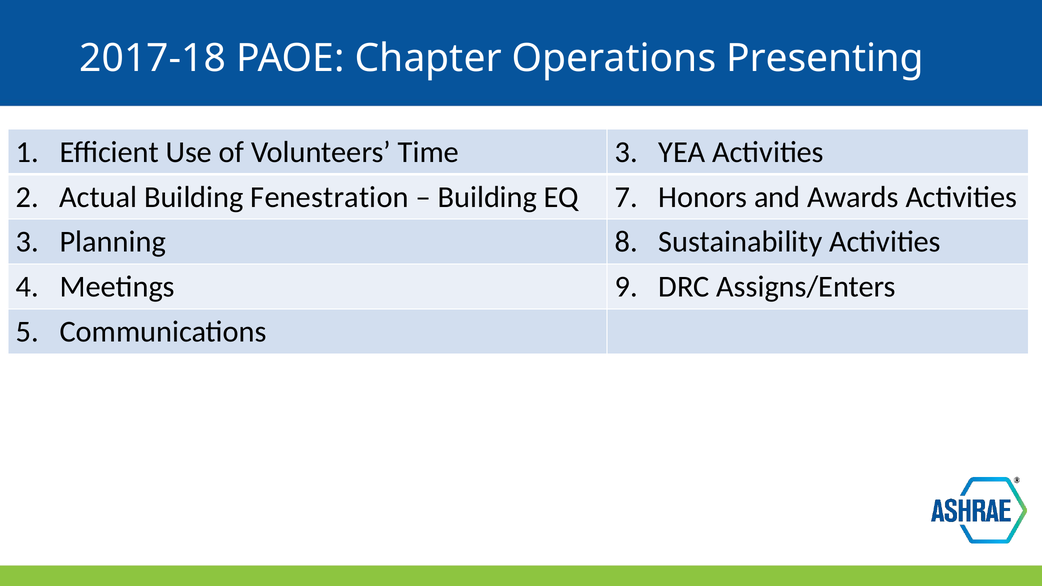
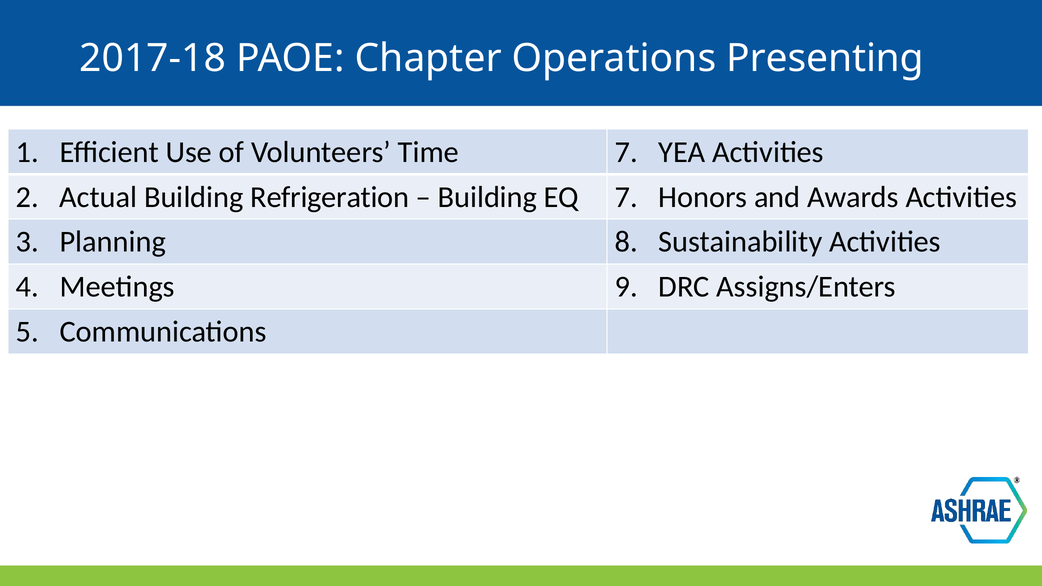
Time 3: 3 -> 7 (626, 152)
Fenestration: Fenestration -> Refrigeration (330, 197)
